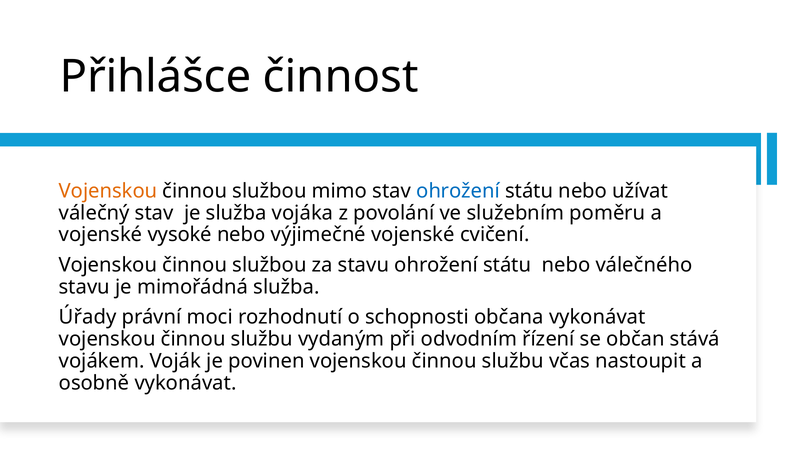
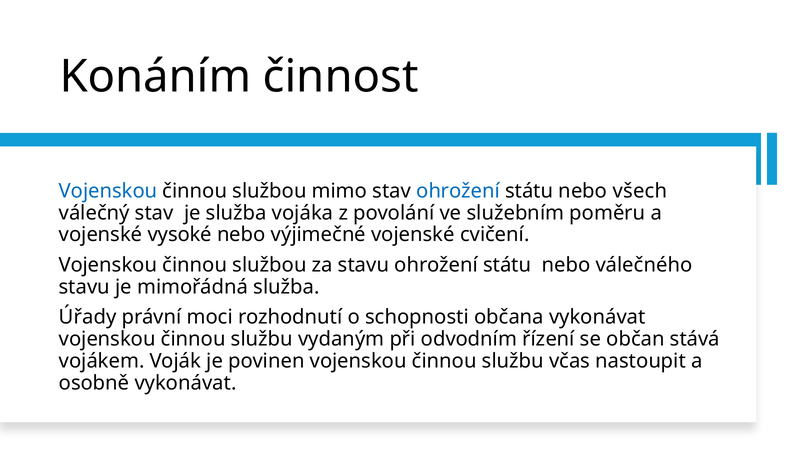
Přihlášce: Přihlášce -> Konáním (155, 77)
Vojenskou colour: orange -> blue (108, 191)
užívat: užívat -> všech (640, 191)
